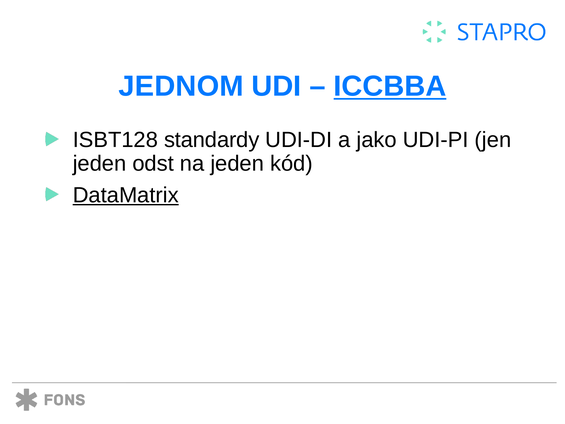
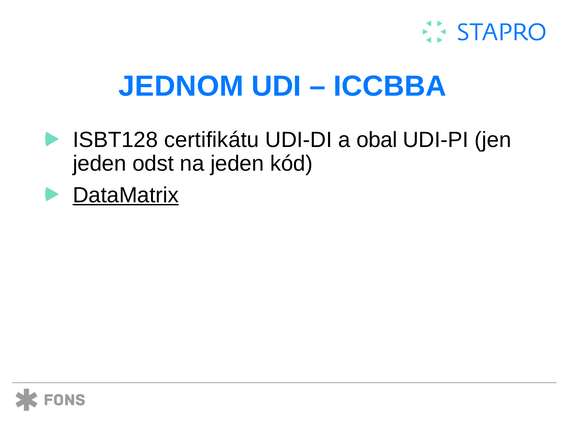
ICCBBA underline: present -> none (390, 86)
standardy: standardy -> certifikátu (212, 140)
jako: jako -> obal (377, 140)
